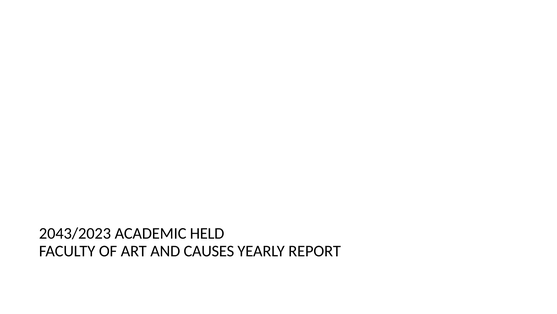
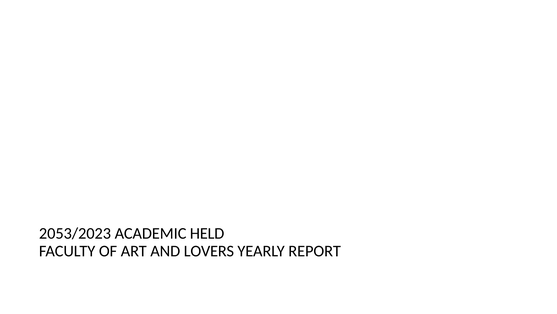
2043/2023: 2043/2023 -> 2053/2023 (75, 233)
CAUSES: CAUSES -> LOVERS (209, 251)
